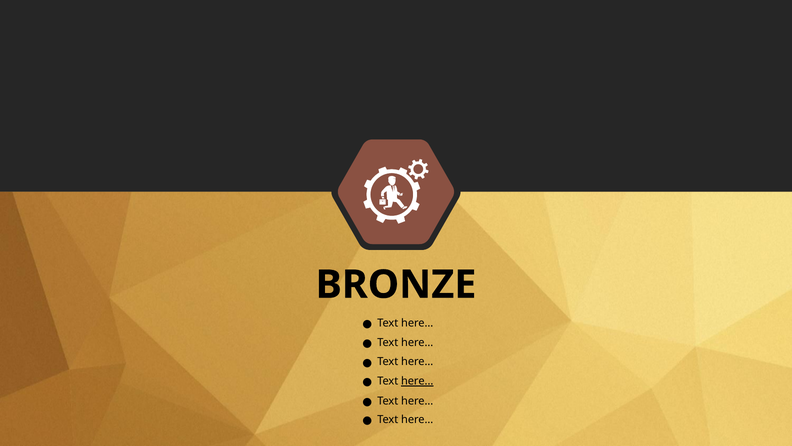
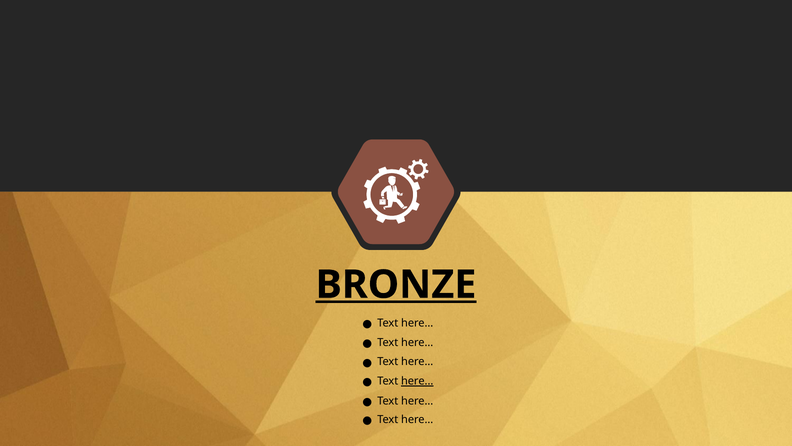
BRONZE underline: none -> present (396, 284)
